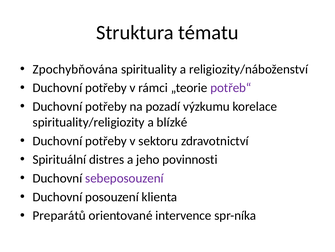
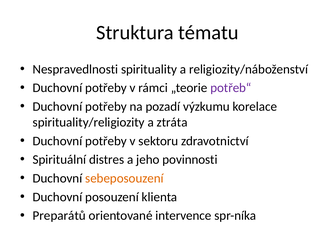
Zpochybňována: Zpochybňována -> Nespravedlnosti (75, 69)
blízké: blízké -> ztráta (172, 122)
sebeposouzení colour: purple -> orange (124, 178)
